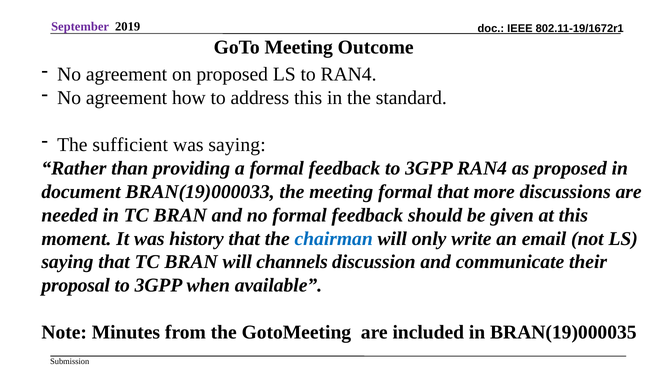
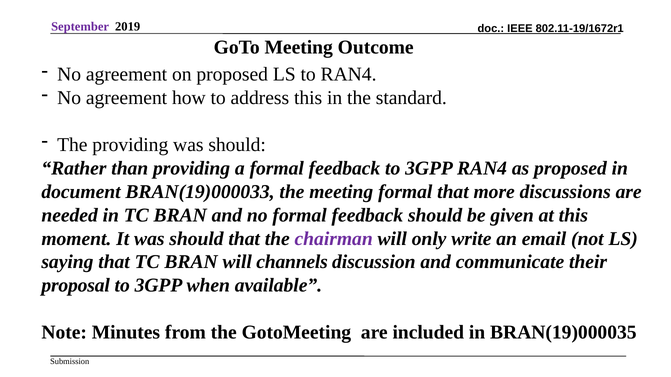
The sufficient: sufficient -> providing (130, 145)
saying: saying -> should (237, 145)
It was history: history -> should (197, 239)
chairman colour: blue -> purple (334, 239)
